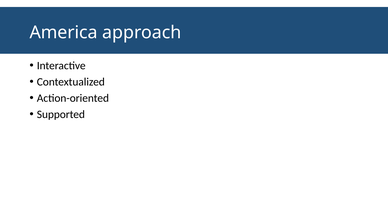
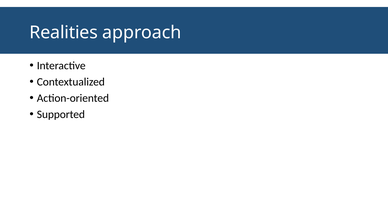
America: America -> Realities (64, 33)
